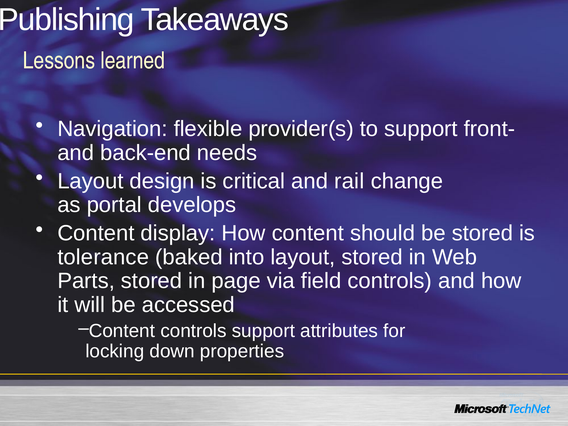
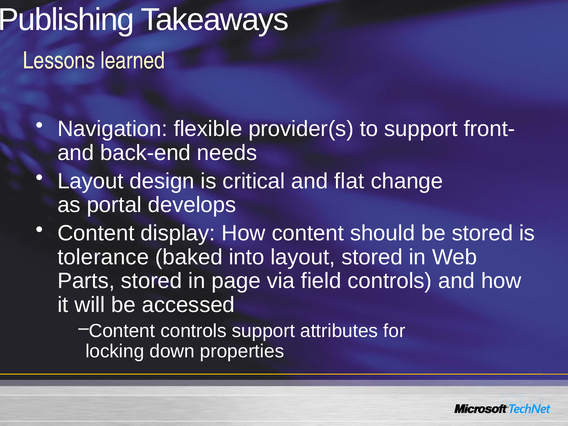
rail: rail -> flat (349, 181)
